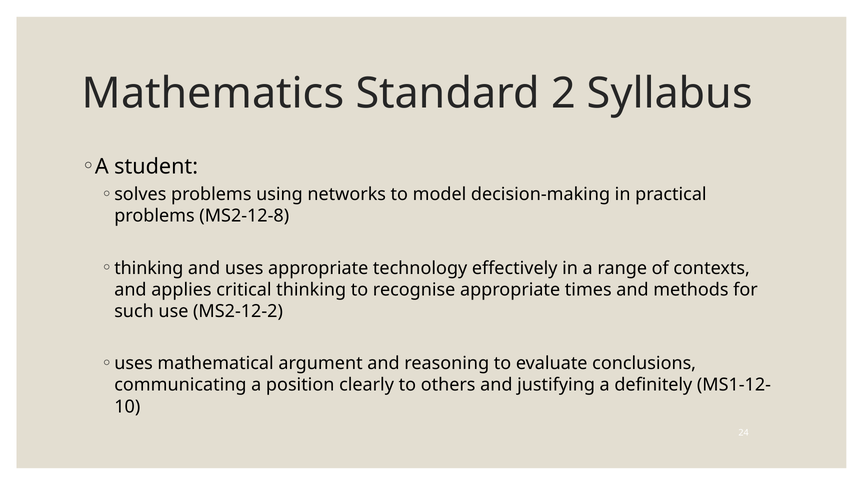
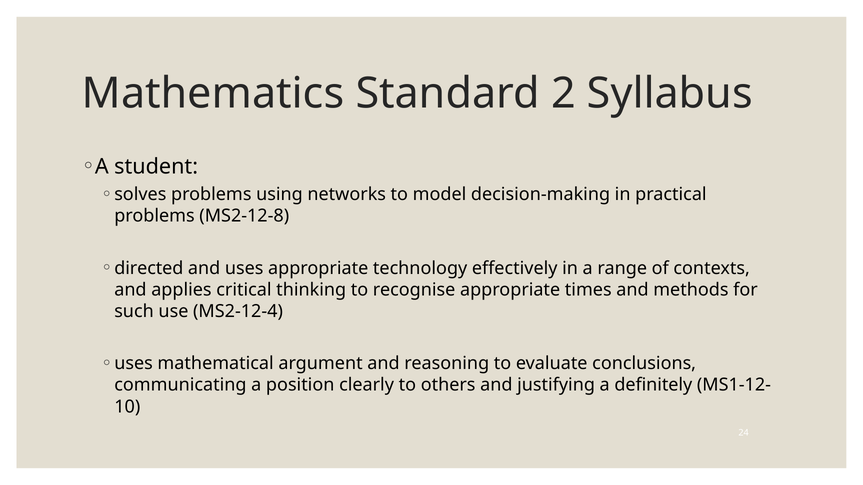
thinking: thinking -> directed (149, 268)
MS2-12-2: MS2-12-2 -> MS2-12-4 (238, 312)
